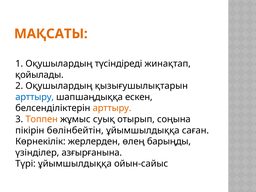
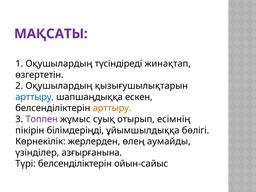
МАҚСАТЫ colour: orange -> purple (51, 34)
қойылады: қойылады -> өзгертетін (39, 75)
Топпен colour: orange -> purple (42, 119)
соңына: соңына -> есімнің (174, 119)
бөлінбейтін: бөлінбейтін -> білімдеріңді (75, 130)
саған: саған -> бөлігі (195, 130)
барыңды: барыңды -> аумайды (169, 141)
Түрі ұйымшылдыққа: ұйымшылдыққа -> белсенділіктерін (75, 164)
